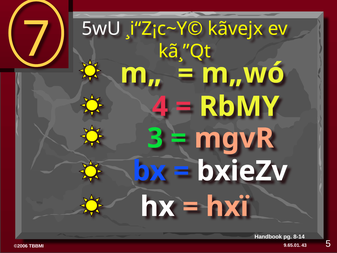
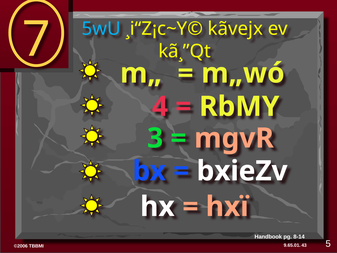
5wU colour: white -> light blue (101, 29)
